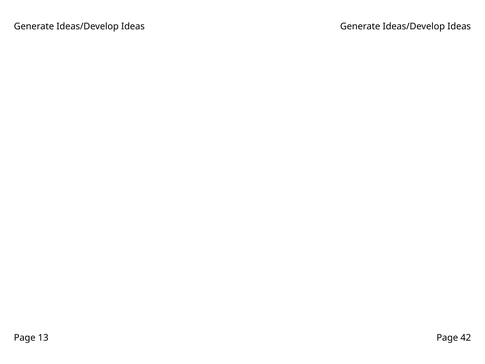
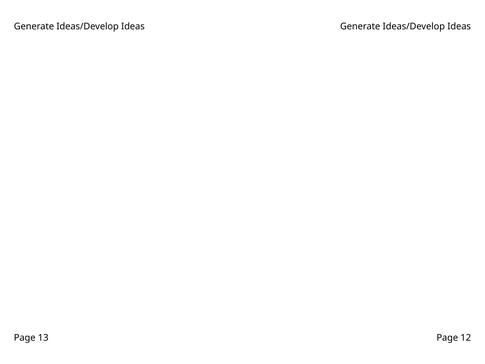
42: 42 -> 12 (466, 338)
